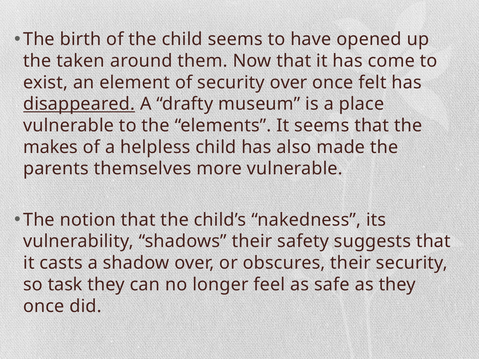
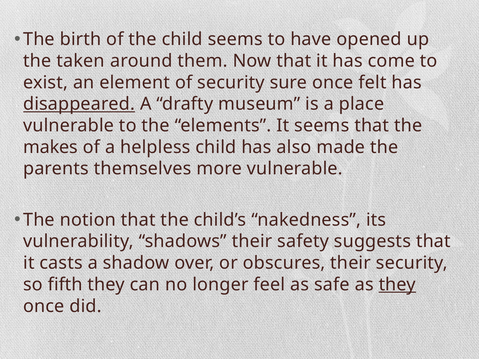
security over: over -> sure (288, 83)
task: task -> fifth (65, 285)
they underline: none -> present (397, 285)
